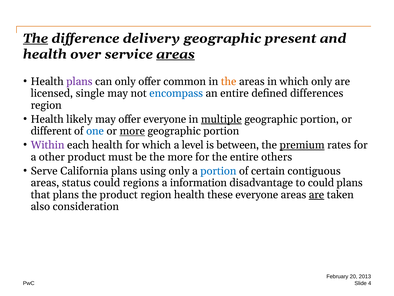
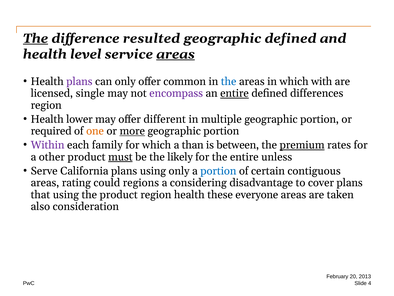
delivery: delivery -> resulted (151, 38)
geographic present: present -> defined (290, 38)
over: over -> level (86, 54)
the colour: orange -> blue (229, 81)
which only: only -> with (322, 81)
encompass colour: blue -> purple (176, 93)
entire underline: none -> present (235, 93)
likely: likely -> lower (79, 119)
offer everyone: everyone -> different (165, 119)
multiple underline: present -> none (221, 119)
different: different -> required (51, 131)
one colour: blue -> orange (95, 131)
each health: health -> family (107, 145)
level: level -> than (193, 145)
must underline: none -> present (120, 157)
the more: more -> likely (180, 157)
others: others -> unless (277, 157)
status: status -> rating (76, 183)
information: information -> considering (198, 183)
to could: could -> cover (321, 183)
that plans: plans -> using (66, 194)
are underline: present -> none (316, 194)
